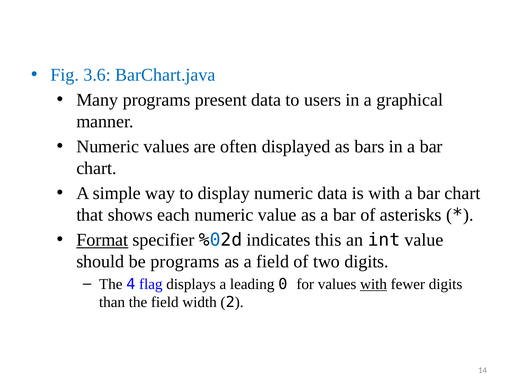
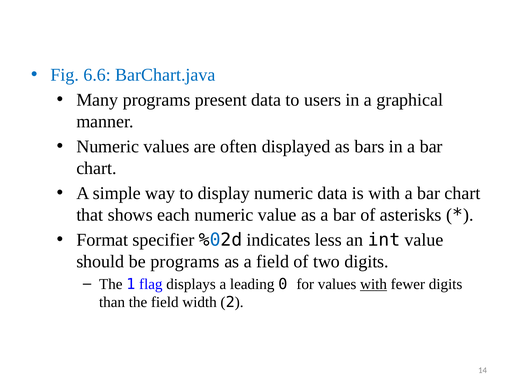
3.6: 3.6 -> 6.6 (97, 75)
Format underline: present -> none (102, 240)
this: this -> less (328, 240)
4: 4 -> 1 (131, 285)
